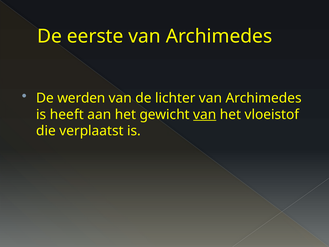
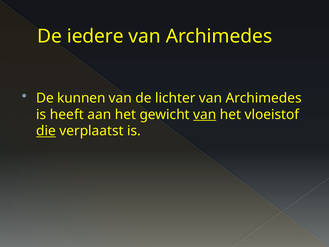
eerste: eerste -> iedere (95, 36)
werden: werden -> kunnen (81, 98)
die underline: none -> present (46, 131)
